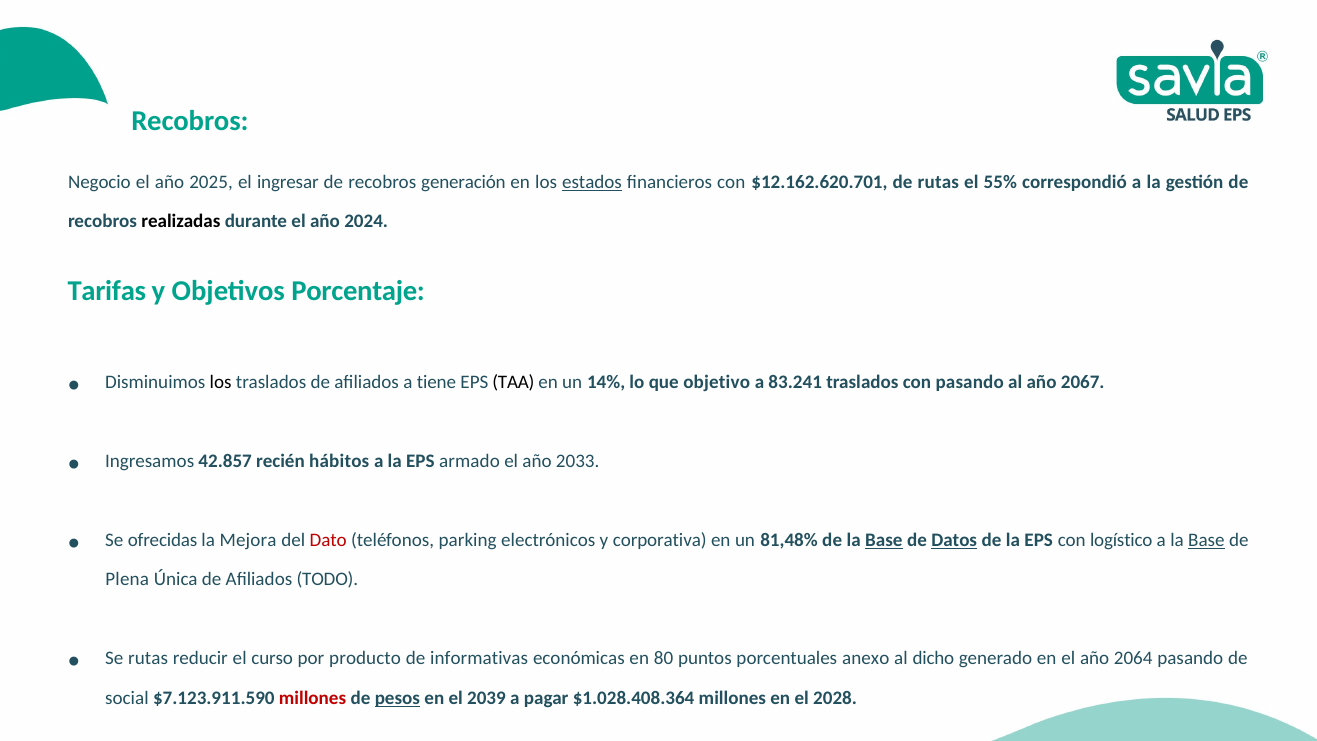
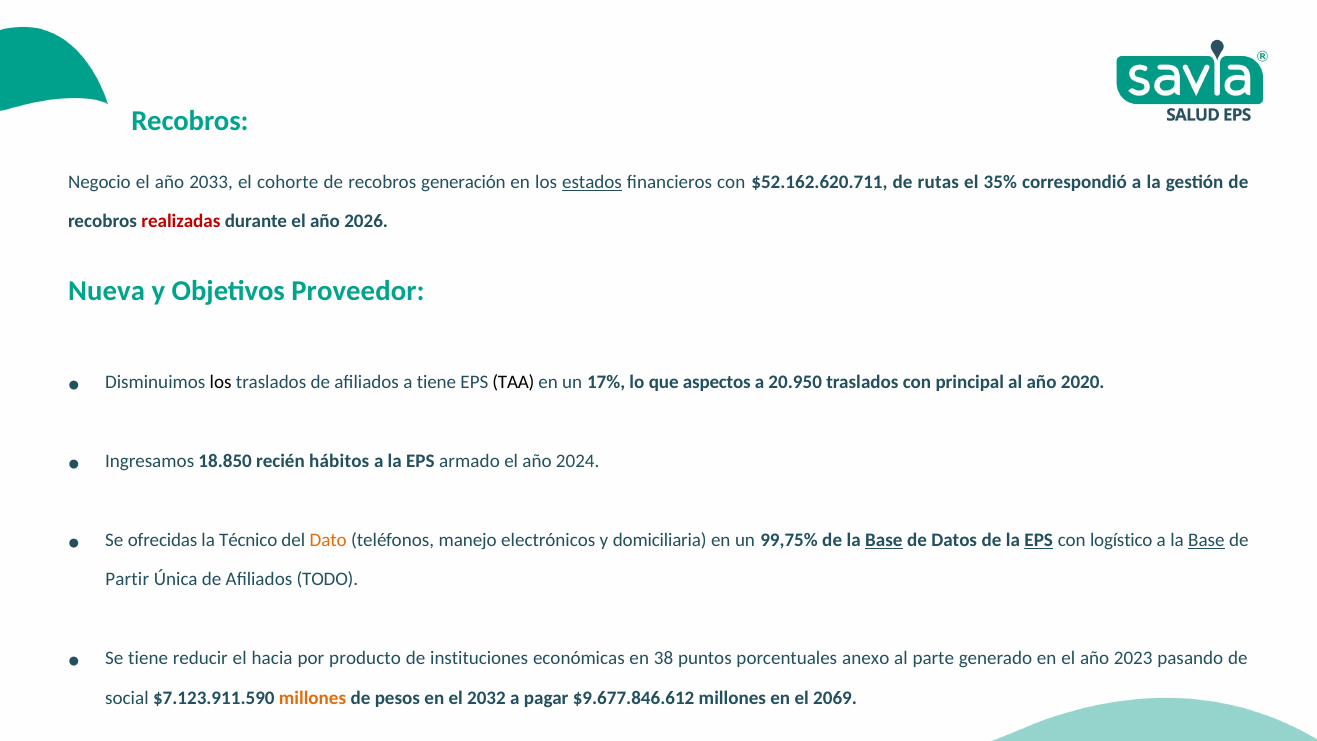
2025: 2025 -> 2033 (211, 182)
ingresar: ingresar -> cohorte (288, 182)
$12.162.620.701: $12.162.620.701 -> $52.162.620.711 (819, 182)
55%: 55% -> 35% (1000, 182)
realizadas colour: black -> red (181, 222)
2024: 2024 -> 2026 (366, 222)
Tarifas: Tarifas -> Nueva (107, 292)
Porcentaje: Porcentaje -> Proveedor (358, 292)
14%: 14% -> 17% (606, 382)
objetivo: objetivo -> aspectos (717, 382)
83.241: 83.241 -> 20.950 (795, 382)
con pasando: pasando -> principal (970, 382)
2067: 2067 -> 2020 (1083, 382)
42.857: 42.857 -> 18.850 (225, 461)
2033: 2033 -> 2024 (578, 461)
Mejora: Mejora -> Técnico (248, 540)
Dato colour: red -> orange (328, 540)
parking: parking -> manejo (468, 540)
corporativa: corporativa -> domiciliaria (660, 540)
81,48%: 81,48% -> 99,75% (789, 540)
Datos underline: present -> none (954, 540)
EPS underline: none -> present (1039, 540)
Plena: Plena -> Partir (127, 580)
Se rutas: rutas -> tiene (148, 659)
curso: curso -> hacia (272, 659)
informativas: informativas -> instituciones (479, 659)
80: 80 -> 38 (664, 659)
dicho: dicho -> parte (933, 659)
2064: 2064 -> 2023 (1133, 659)
millones colour: red -> orange (312, 698)
pesos underline: present -> none (397, 698)
2039: 2039 -> 2032 (486, 698)
$1.028.408.364: $1.028.408.364 -> $9.677.846.612 (634, 698)
2028: 2028 -> 2069 (835, 698)
